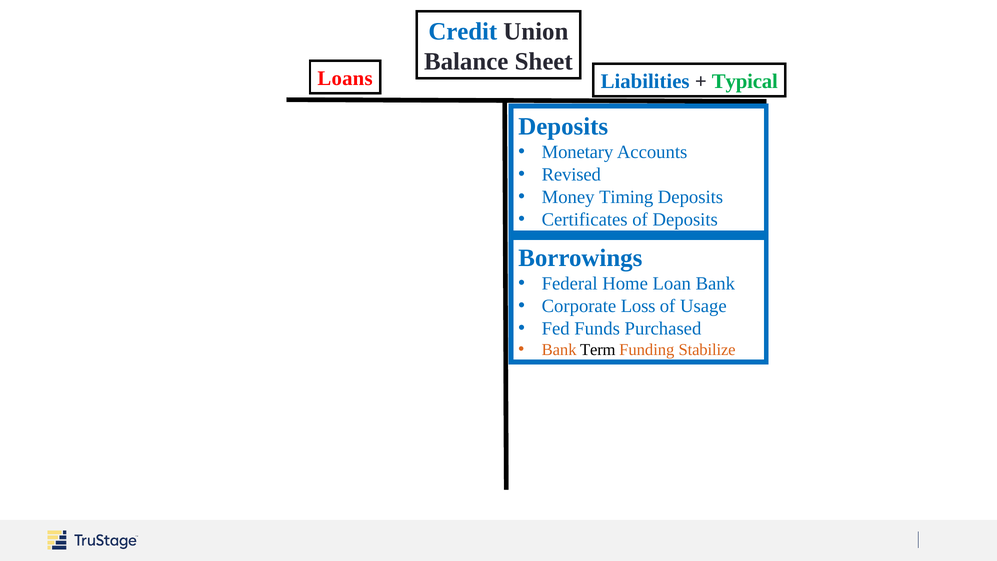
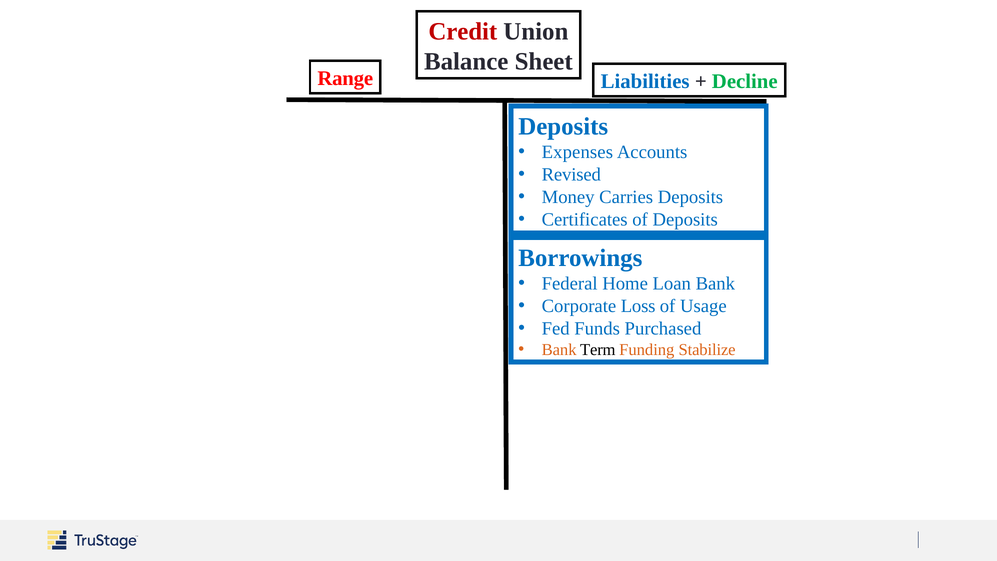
Credit colour: blue -> red (463, 32)
Loans: Loans -> Range (345, 78)
Typical: Typical -> Decline (745, 81)
Monetary: Monetary -> Expenses (577, 152)
Timing: Timing -> Carries (626, 197)
